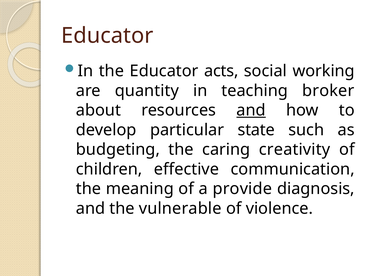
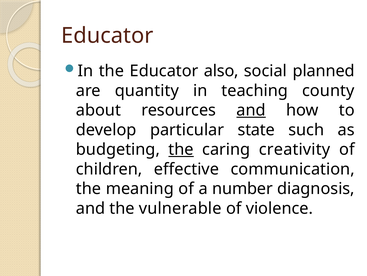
acts: acts -> also (221, 71)
working: working -> planned (324, 71)
broker: broker -> county (328, 90)
the underline: none -> present (181, 149)
provide: provide -> number (242, 188)
